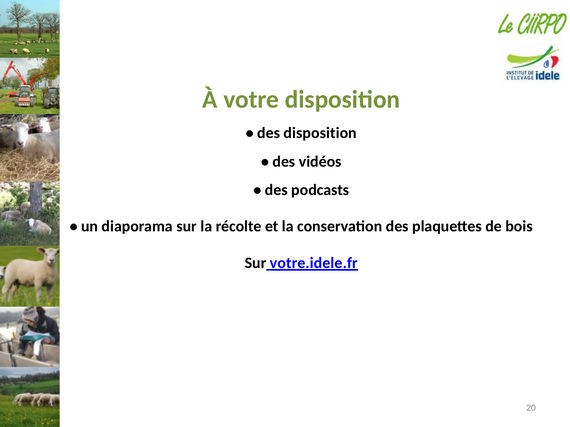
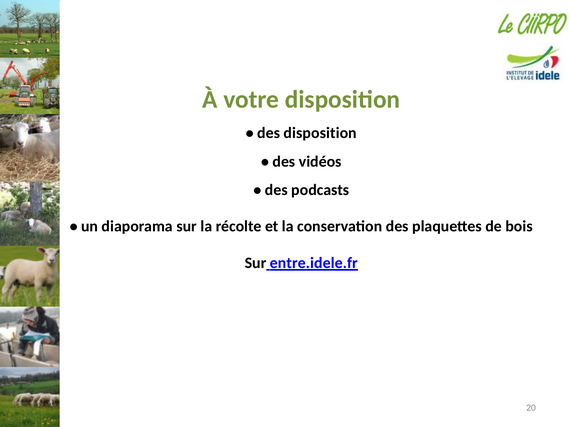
votre.idele.fr: votre.idele.fr -> entre.idele.fr (314, 263)
